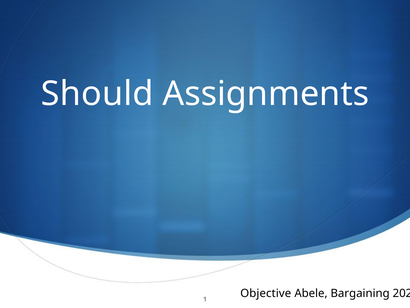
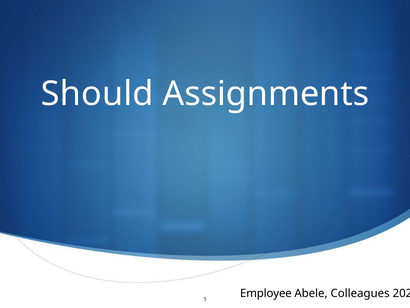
Objective: Objective -> Employee (266, 293)
Bargaining: Bargaining -> Colleagues (360, 293)
